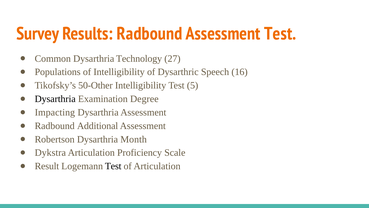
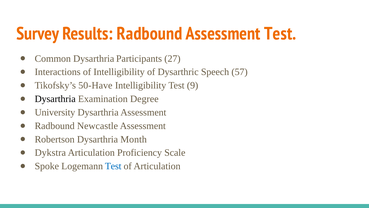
Technology: Technology -> Participants (139, 58)
Populations: Populations -> Interactions (58, 72)
16: 16 -> 57 (240, 72)
50-Other: 50-Other -> 50-Have (95, 85)
5: 5 -> 9 (193, 85)
Impacting: Impacting -> University (55, 112)
Additional: Additional -> Newcastle (98, 126)
Result: Result -> Spoke (47, 166)
Test colour: black -> blue (113, 166)
